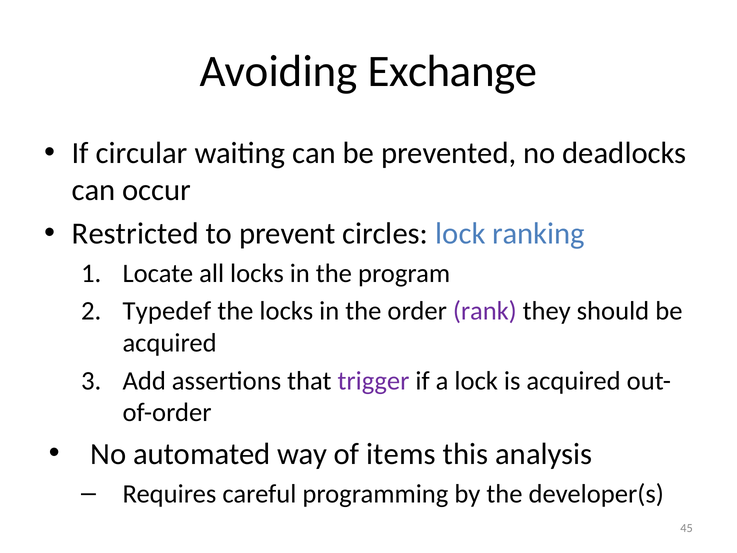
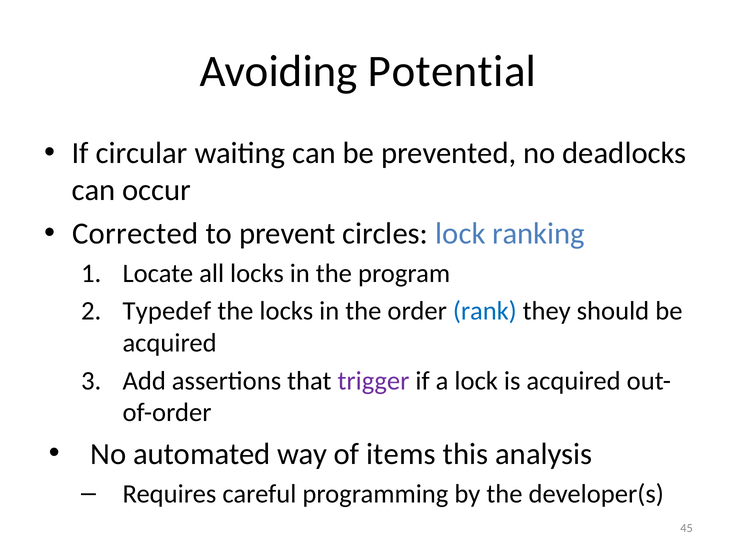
Exchange: Exchange -> Potential (452, 71)
Restricted: Restricted -> Corrected (135, 233)
rank colour: purple -> blue (485, 311)
